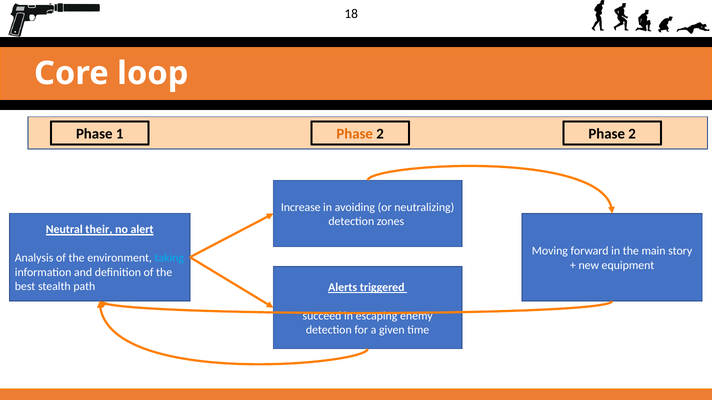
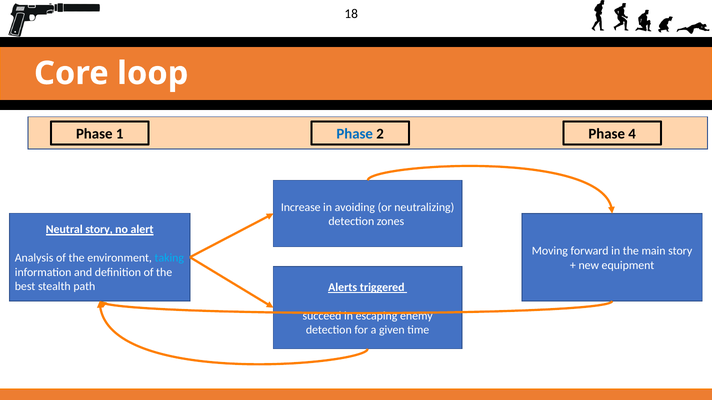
Phase colour: orange -> blue (355, 134)
2 Phase 2: 2 -> 4 (632, 134)
Neutral their: their -> story (99, 230)
